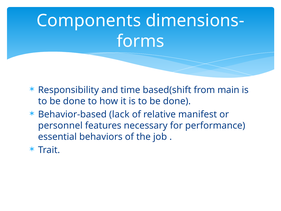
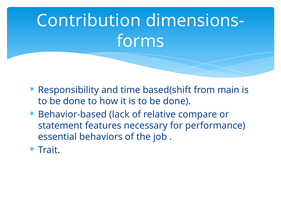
Components: Components -> Contribution (89, 21)
manifest: manifest -> compare (198, 114)
personnel: personnel -> statement (60, 125)
